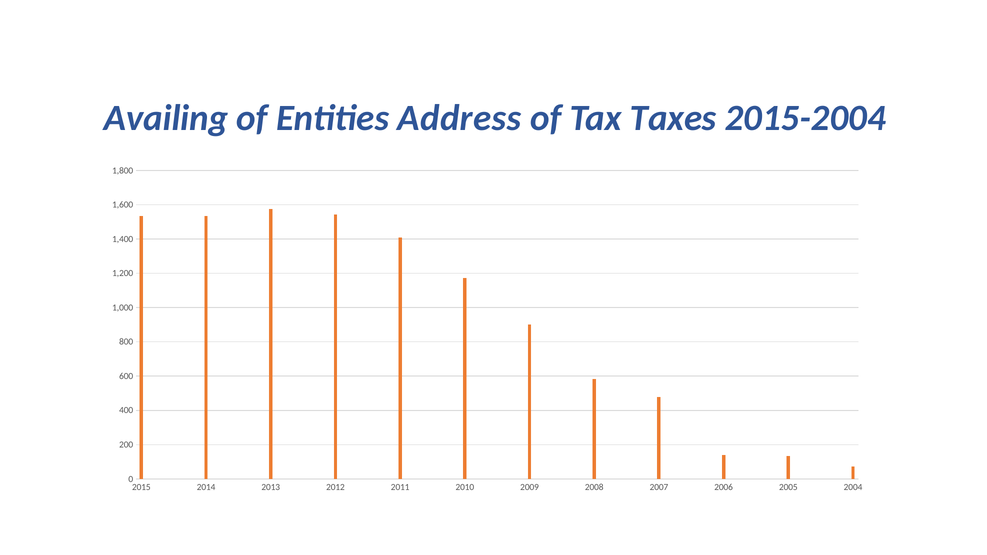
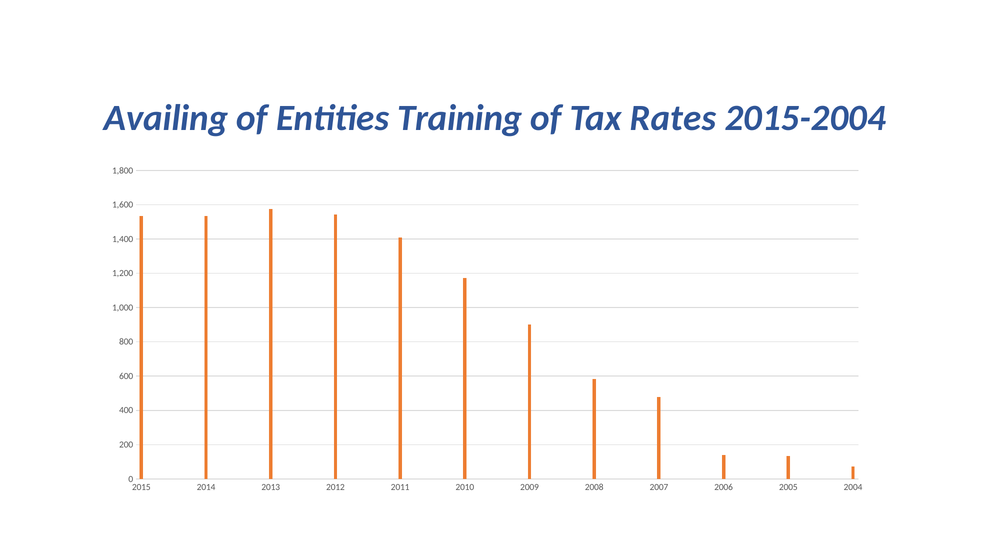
Address: Address -> Training (460, 118)
Taxes: Taxes -> Rates (673, 118)
